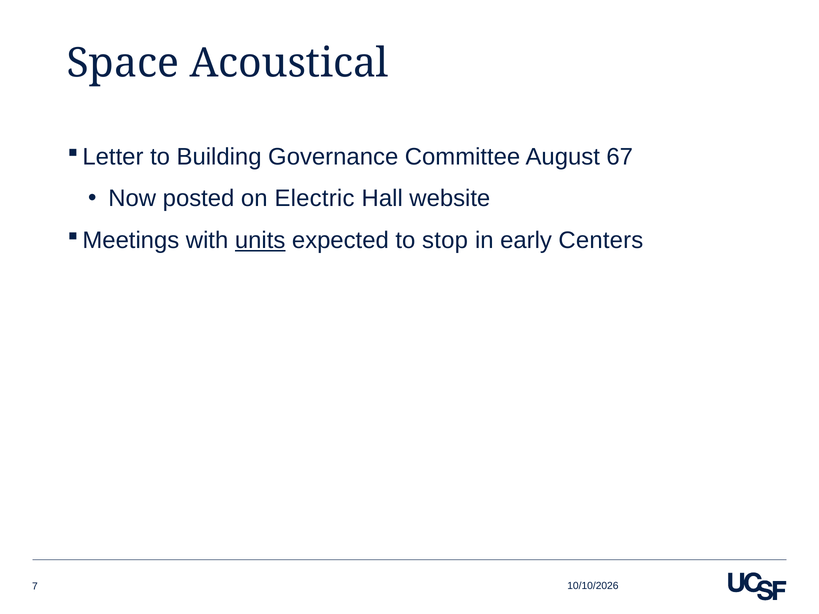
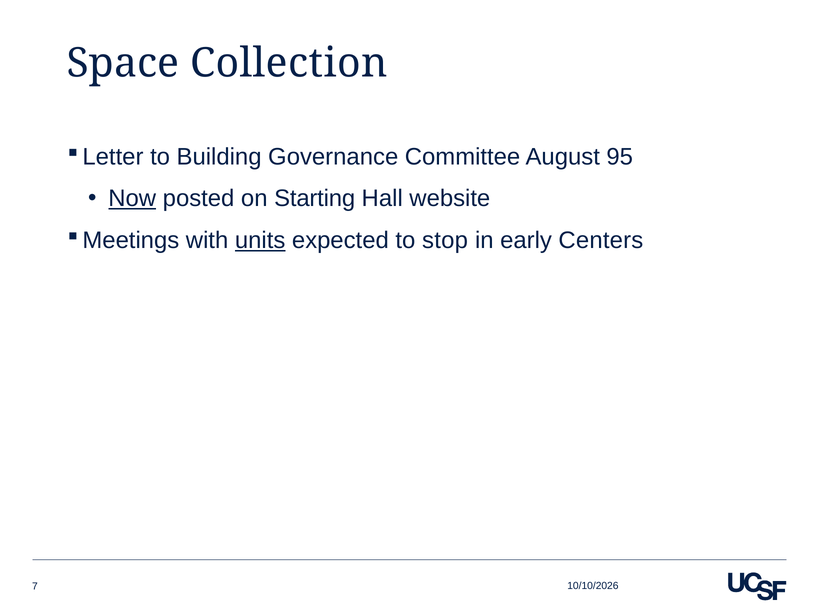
Acoustical: Acoustical -> Collection (289, 63)
67: 67 -> 95 (620, 157)
Now underline: none -> present (132, 199)
Electric: Electric -> Starting (315, 199)
